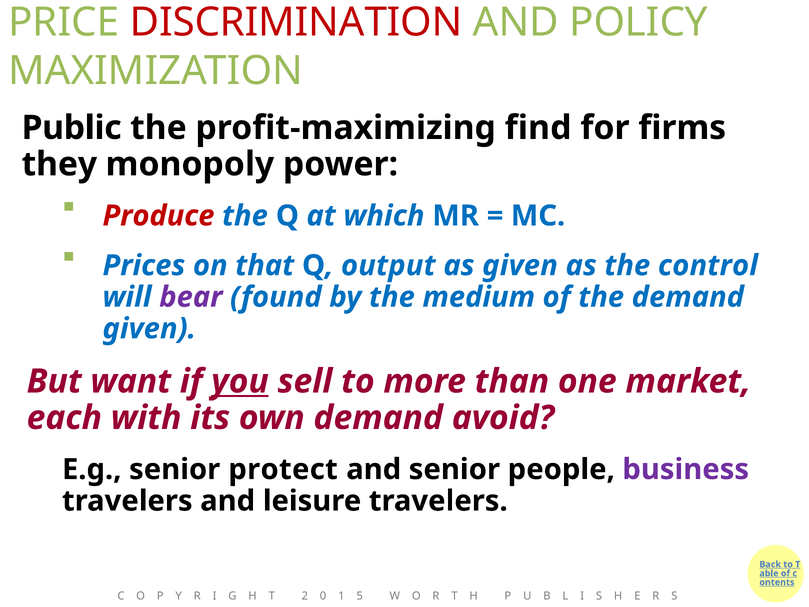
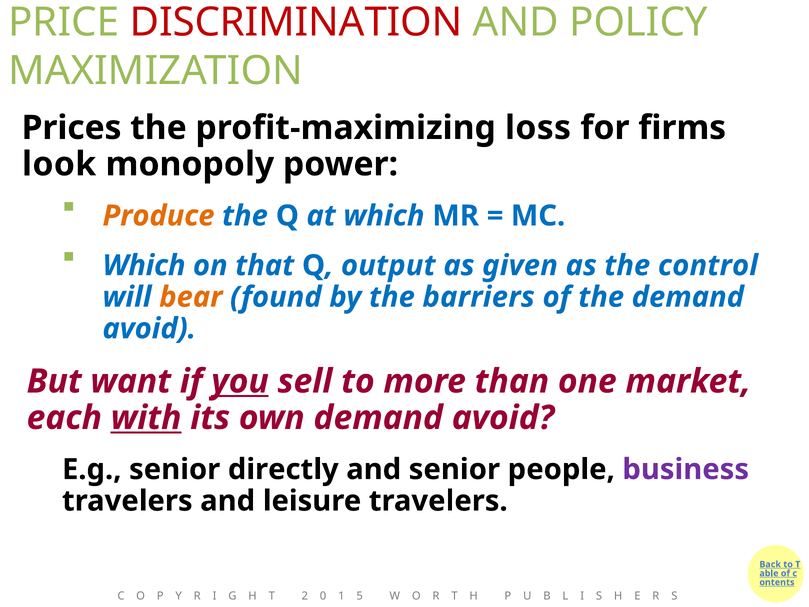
Public: Public -> Prices (72, 128)
find: find -> loss (538, 128)
they: they -> look (59, 164)
Produce colour: red -> orange (159, 216)
Prices: Prices -> Which (144, 265)
bear colour: purple -> orange (191, 297)
medium: medium -> barriers (479, 297)
given: given -> avoid (149, 329)
with underline: none -> present (146, 418)
protect: protect -> directly (283, 469)
